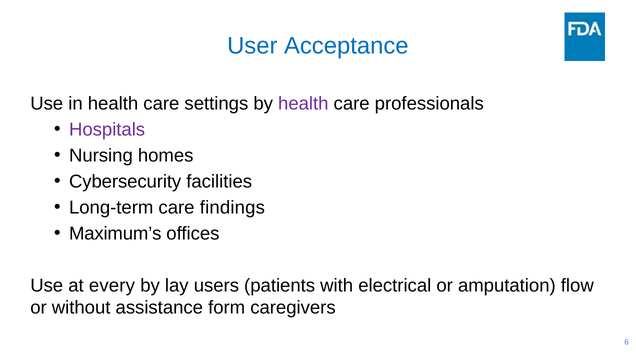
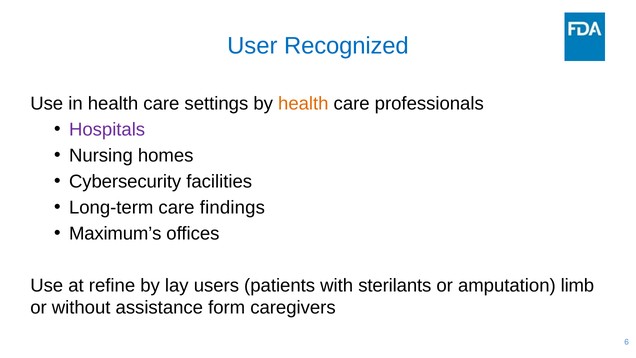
Acceptance: Acceptance -> Recognized (346, 46)
health colour: purple -> orange (303, 104)
every: every -> refine (112, 285)
electrical: electrical -> sterilants (395, 285)
flow: flow -> limb (577, 285)
